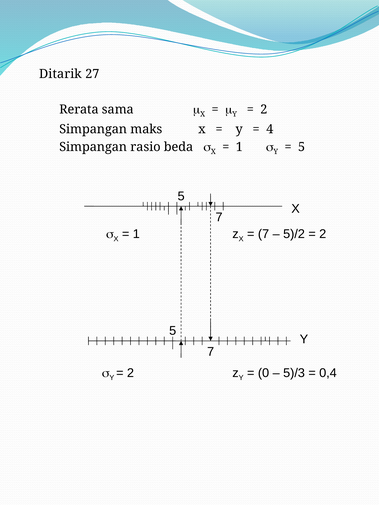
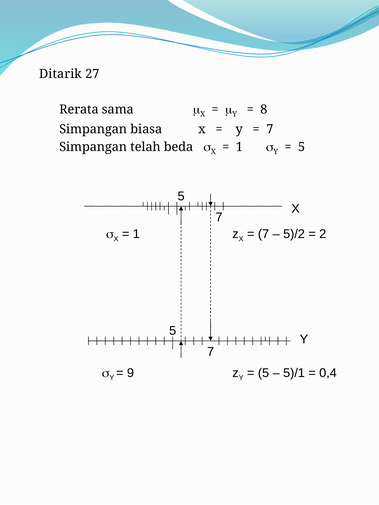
2: 2 -> 8 (264, 109)
maks: maks -> biasa (146, 129)
4: 4 -> 7 (270, 129)
rasio: rasio -> telah (146, 147)
2: 2 -> 9 (131, 373)
0: 0 -> 5 (264, 373)
5)/3: 5)/3 -> 5)/1 (294, 373)
